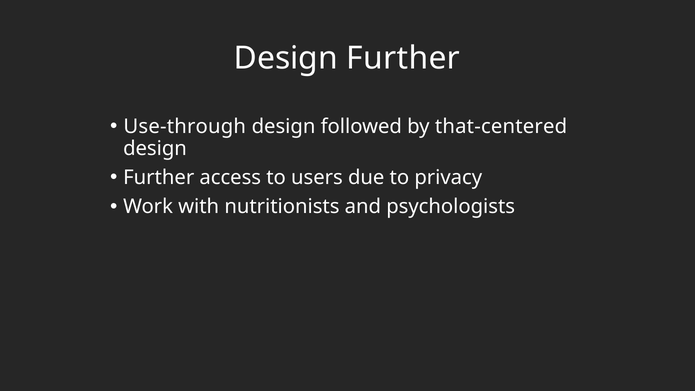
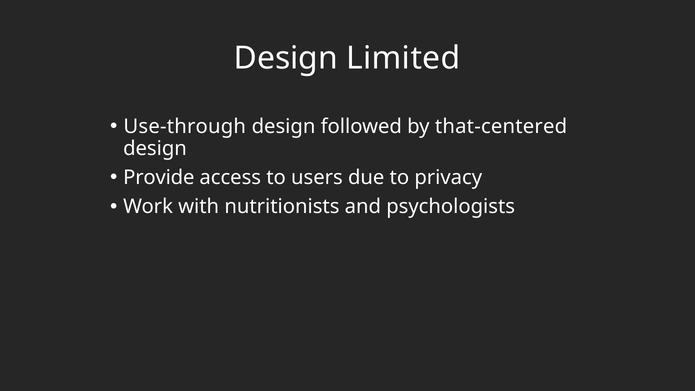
Design Further: Further -> Limited (403, 58)
Further: Further -> Provide (159, 177)
